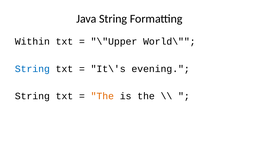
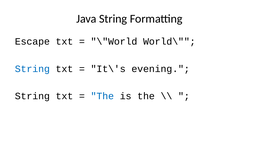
Within: Within -> Escape (32, 41)
\"Upper: \"Upper -> \"World (114, 41)
The colour: orange -> blue (102, 96)
